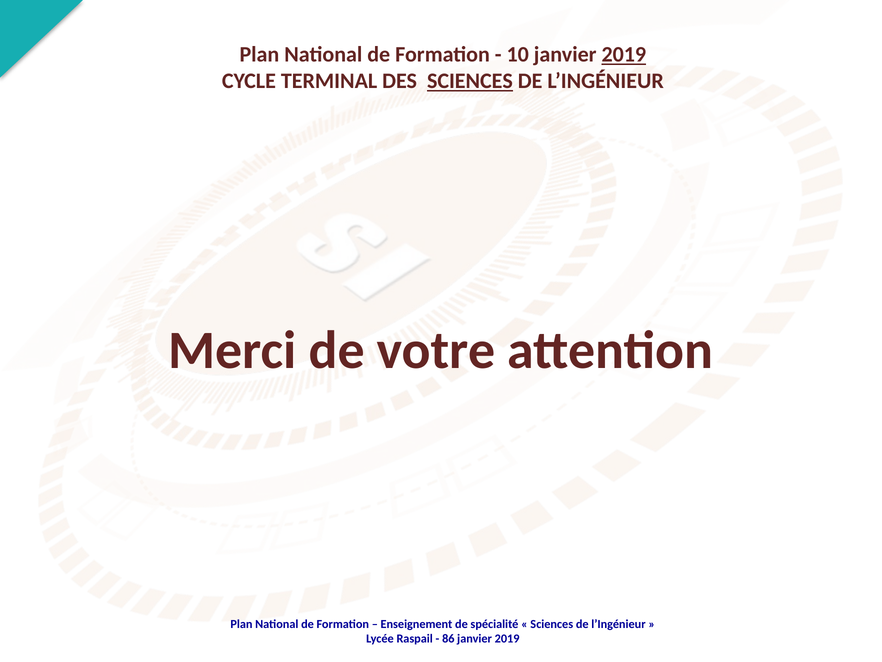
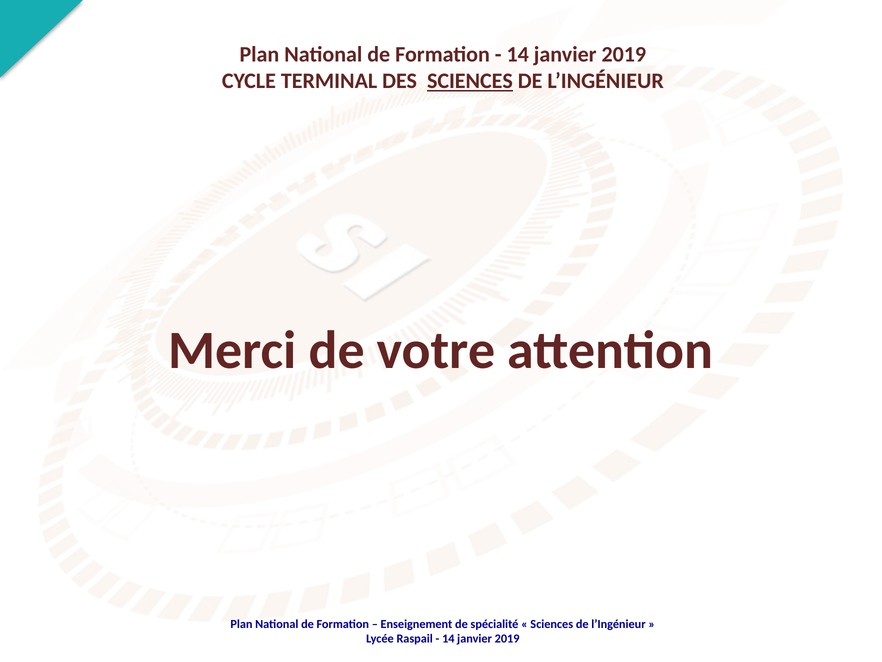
10: 10 -> 14 (518, 55)
2019 underline: present -> none (624, 55)
86: 86 -> 14 (448, 638)
